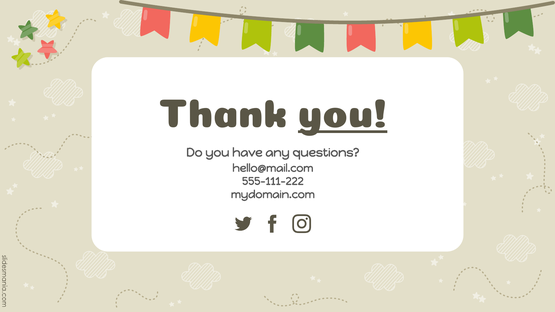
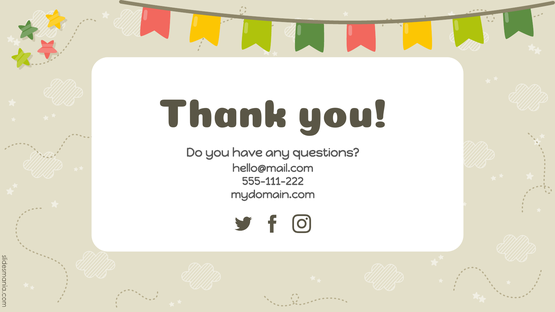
you underline: present -> none (343, 114)
